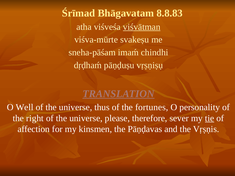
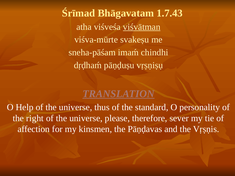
8.8.83: 8.8.83 -> 1.7.43 (170, 13)
Well: Well -> Help (25, 107)
fortunes: fortunes -> standard (152, 107)
tie underline: present -> none (210, 118)
